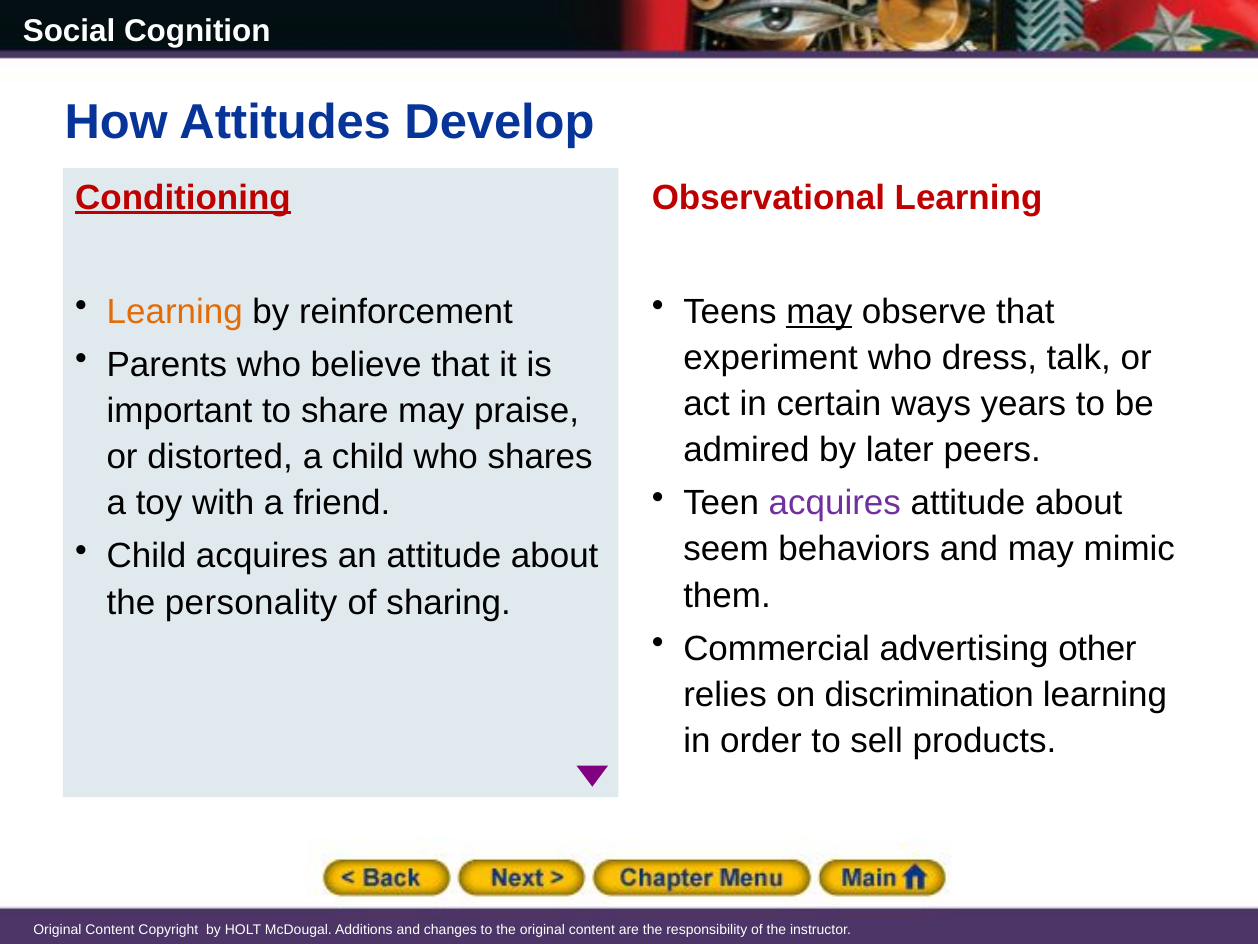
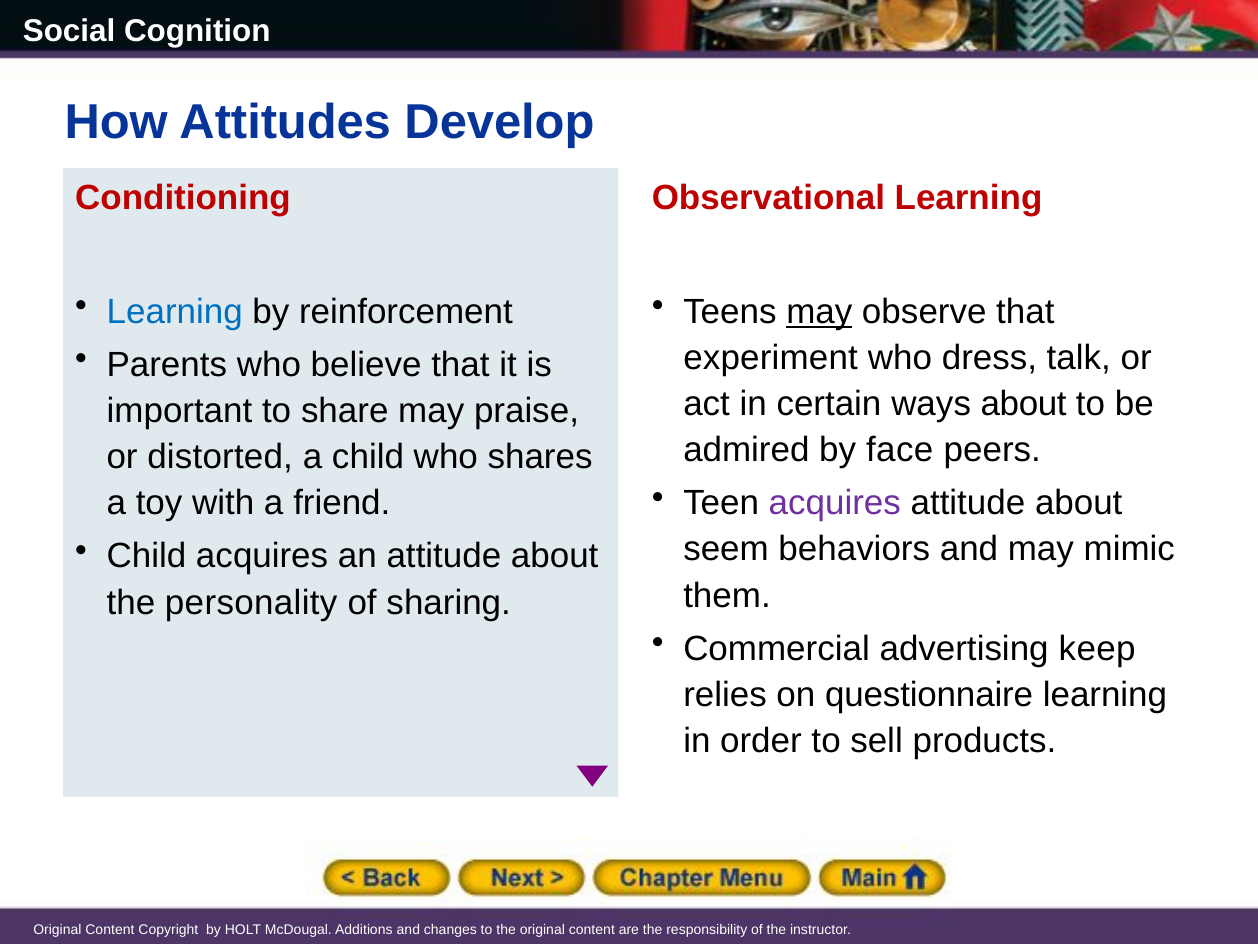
Conditioning underline: present -> none (183, 197)
Learning colour: orange -> blue (175, 312)
ways years: years -> about (1024, 404)
later: later -> face (900, 450)
other: other -> keep (1097, 648)
discrimination: discrimination -> questionnaire (929, 694)
